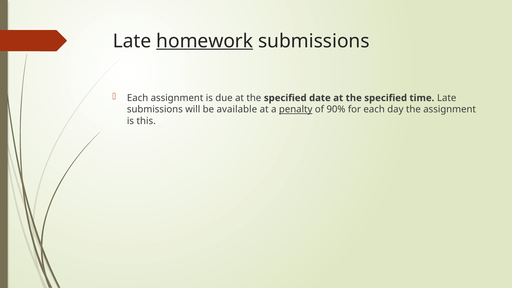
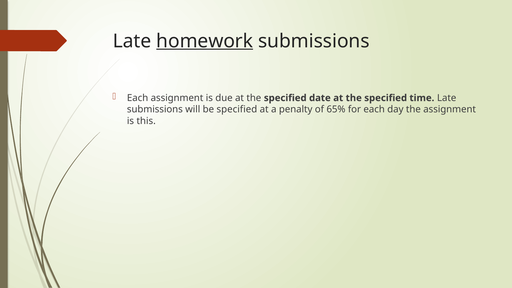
be available: available -> specified (237, 109)
penalty underline: present -> none (296, 109)
90%: 90% -> 65% (336, 109)
